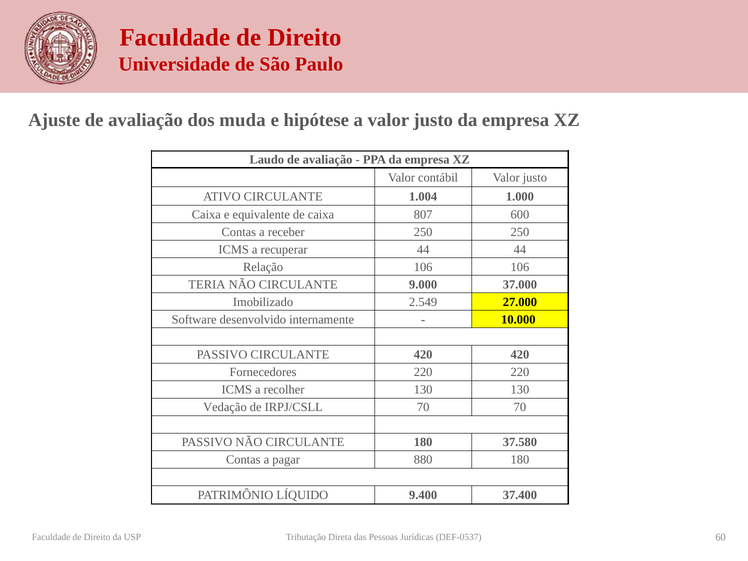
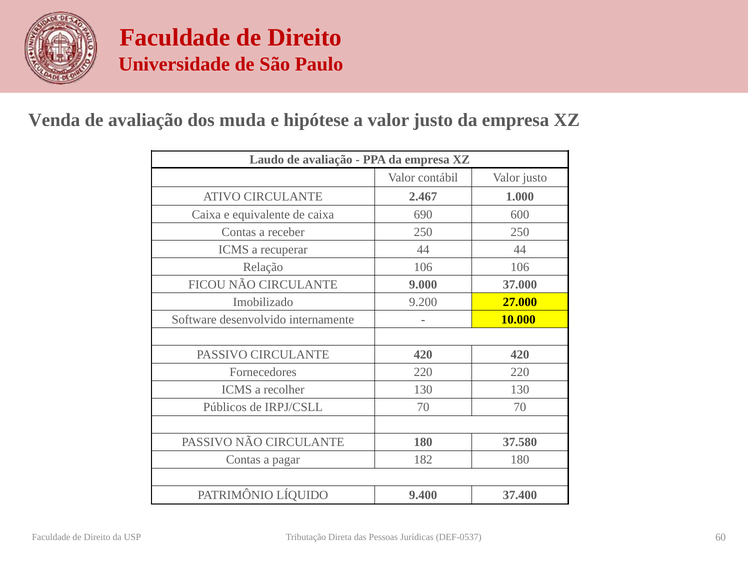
Ajuste: Ajuste -> Venda (54, 120)
1.004: 1.004 -> 2.467 (423, 197)
807: 807 -> 690 (423, 214)
TERIA: TERIA -> FICOU (207, 285)
2.549: 2.549 -> 9.200 (423, 302)
Vedação: Vedação -> Públicos (225, 407)
880: 880 -> 182 (423, 460)
